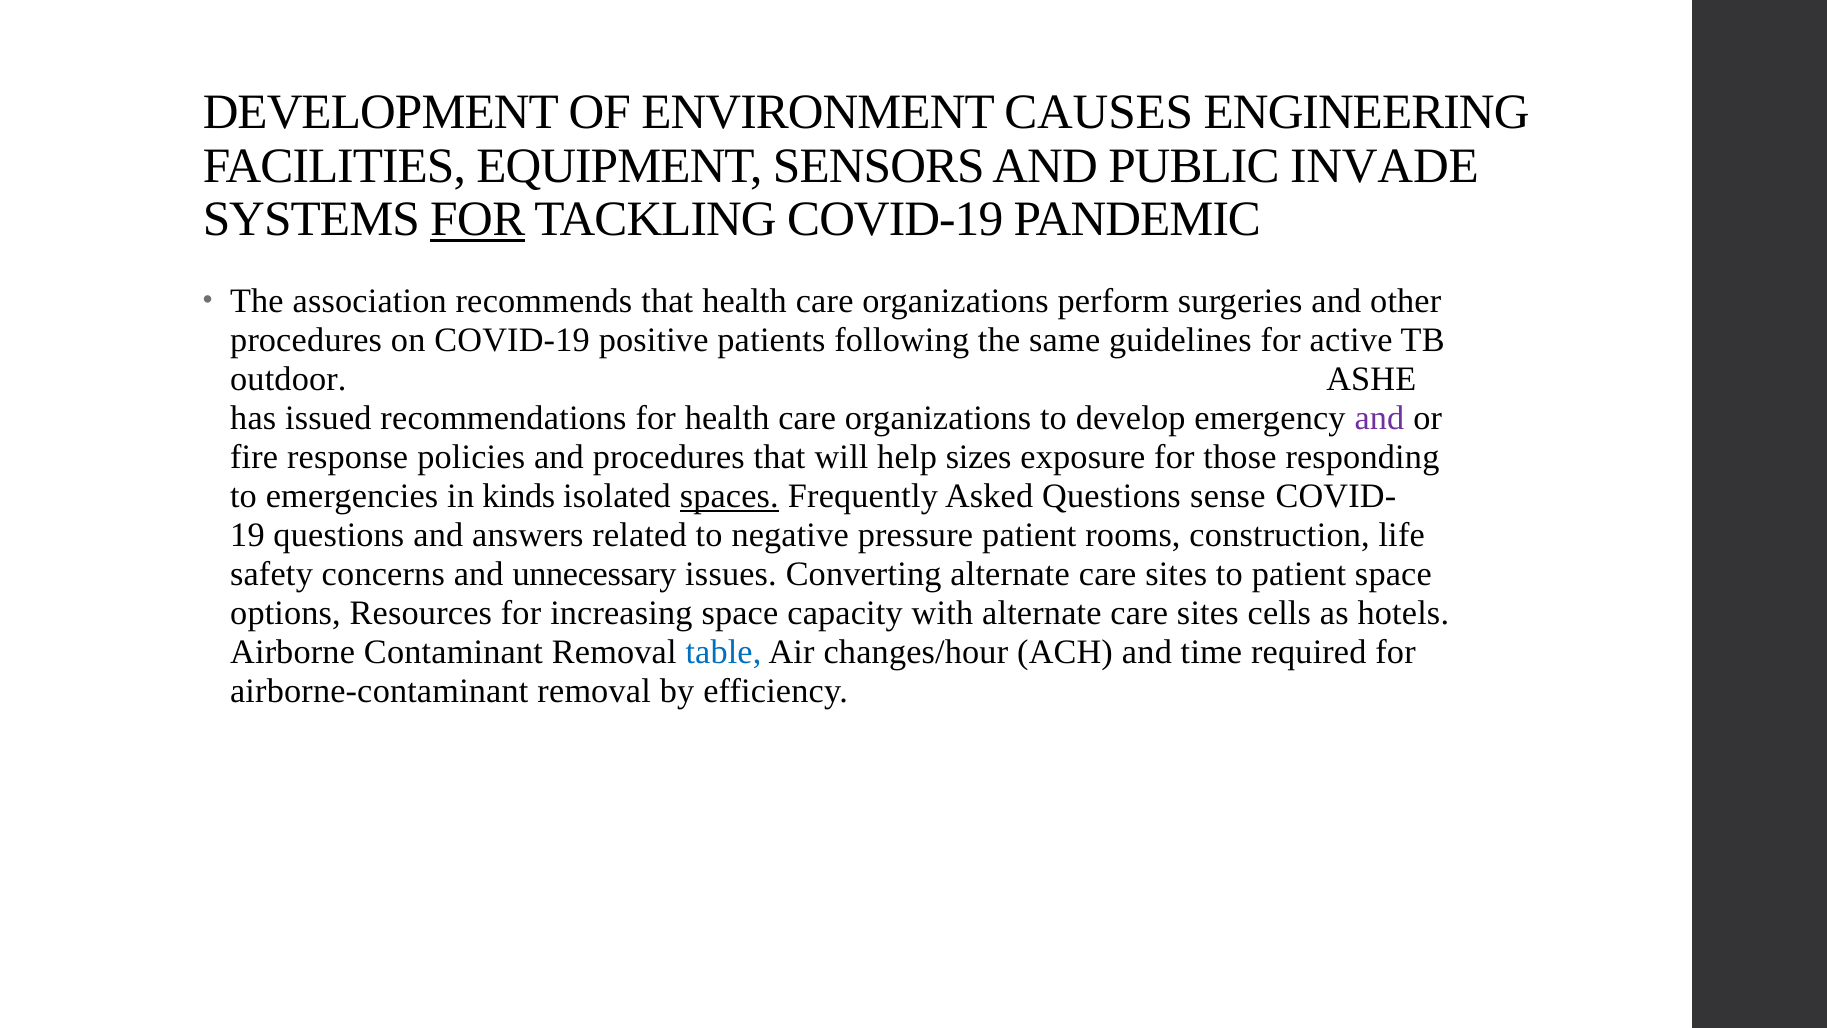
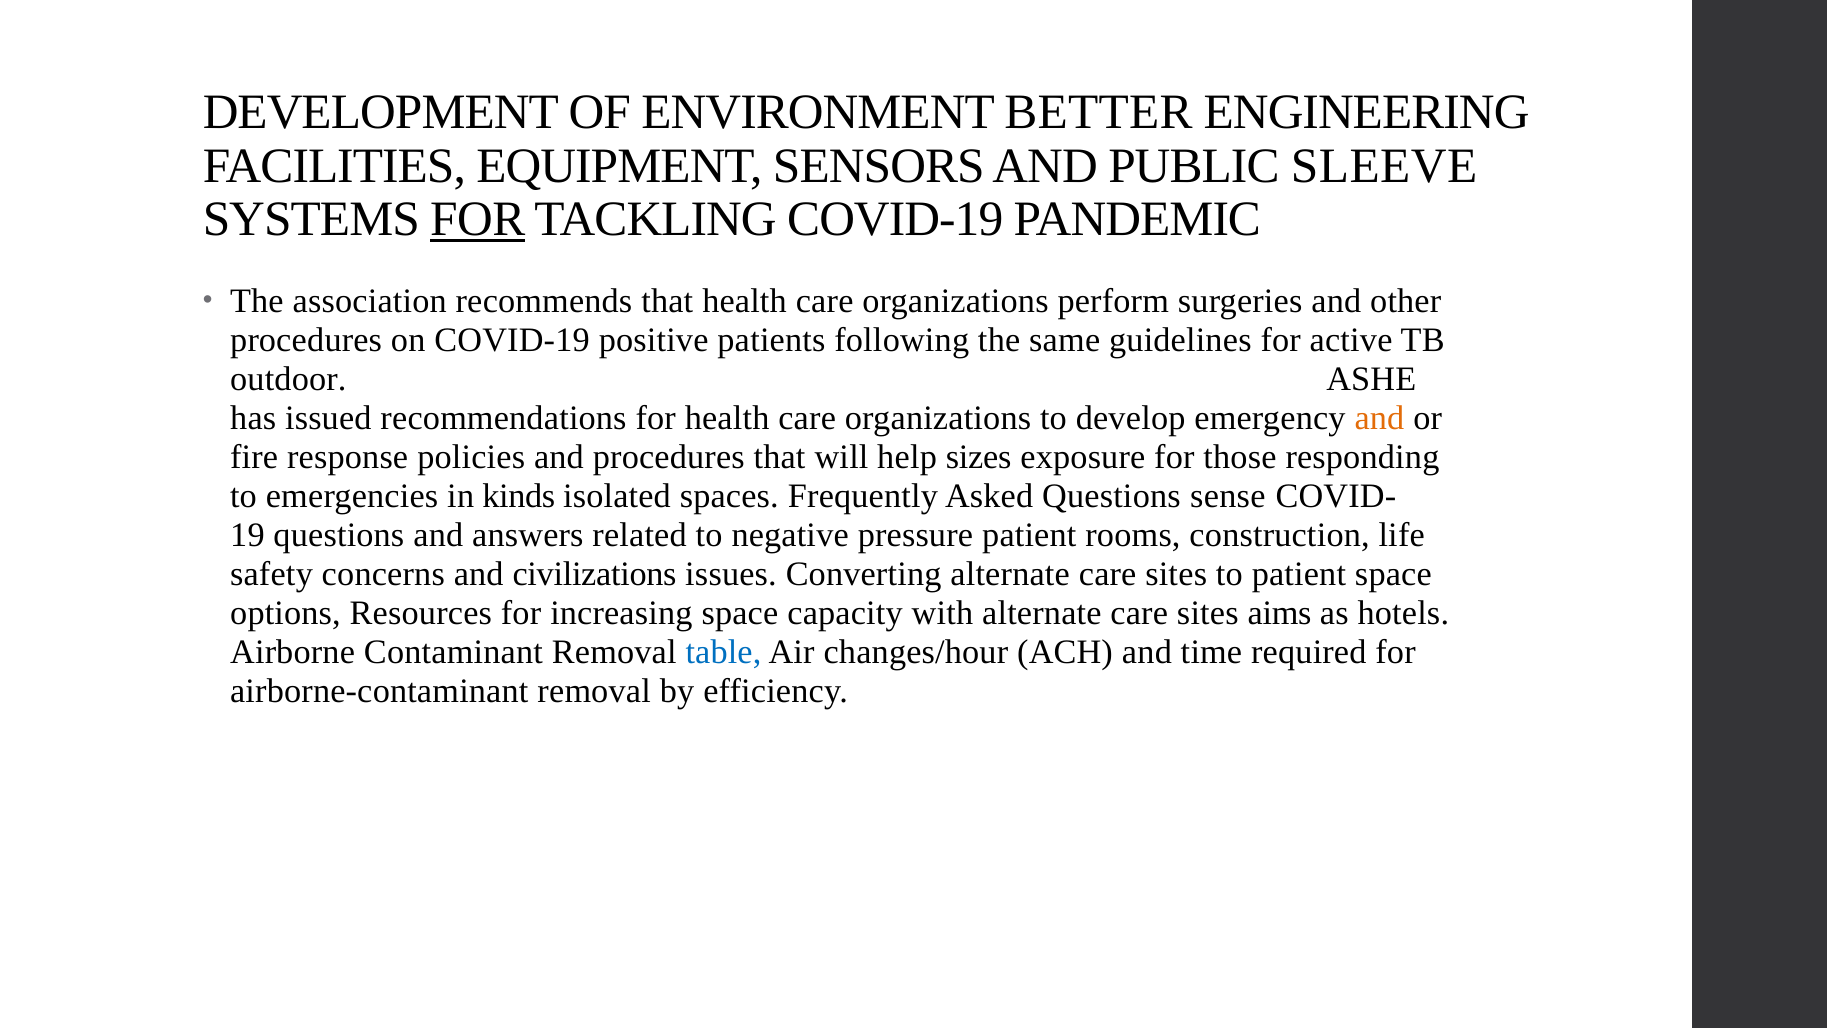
CAUSES: CAUSES -> BETTER (1099, 112)
INVADE: INVADE -> SLEEVE (1384, 166)
and colour: purple -> orange (1379, 418)
spaces underline: present -> none (729, 496)
unnecessary: unnecessary -> civilizations (595, 574)
cells: cells -> aims (1280, 613)
